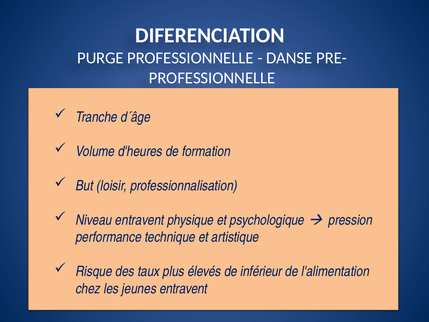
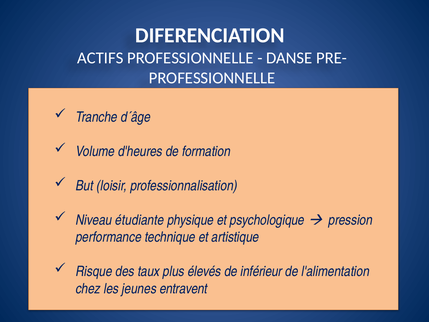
PURGE: PURGE -> ACTIFS (100, 58)
Niveau entravent: entravent -> étudiante (140, 220)
